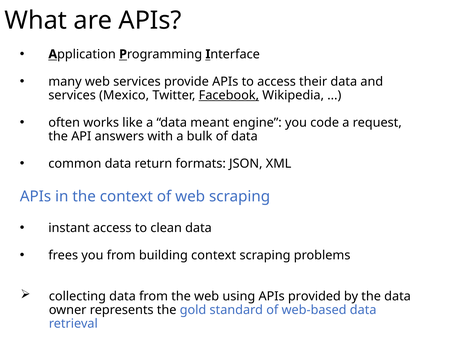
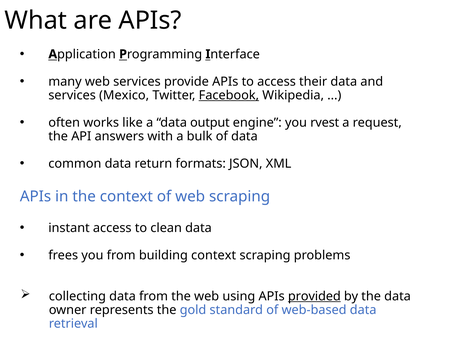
meant: meant -> output (210, 123)
code: code -> rvest (325, 123)
provided underline: none -> present (314, 296)
